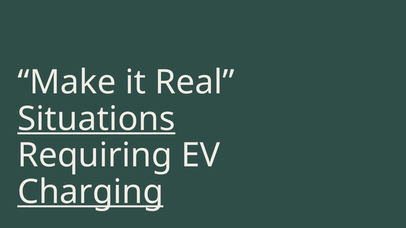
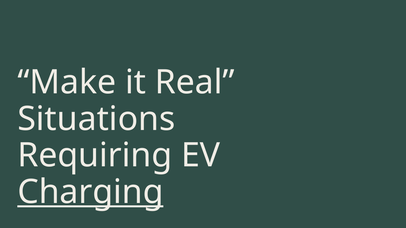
Situations underline: present -> none (96, 119)
